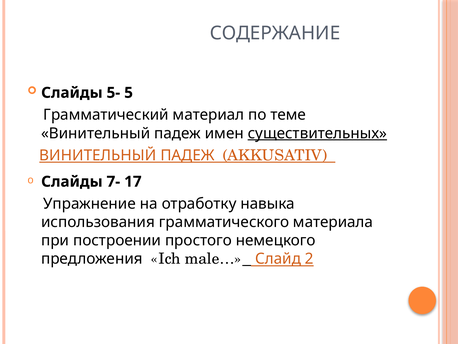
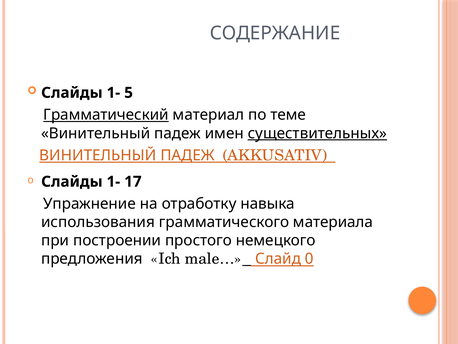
5-: 5- -> 1- (113, 93)
Грамматический underline: none -> present (106, 115)
7-: 7- -> 1- (113, 181)
2: 2 -> 0 (309, 259)
